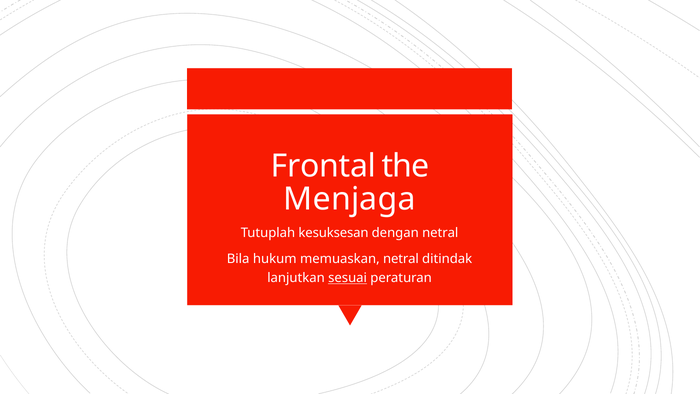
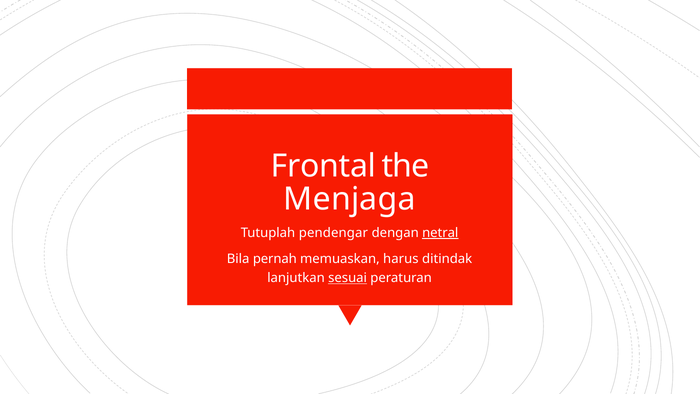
kesuksesan: kesuksesan -> pendengar (333, 233)
netral underline: none -> present (440, 233)
hukum: hukum -> pernah (275, 259)
memuaskan netral: netral -> harus (401, 259)
